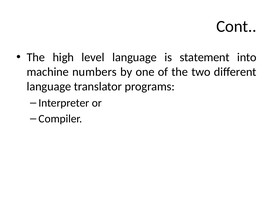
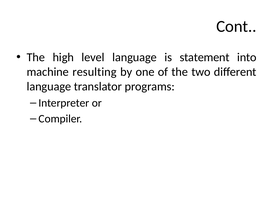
numbers: numbers -> resulting (94, 72)
